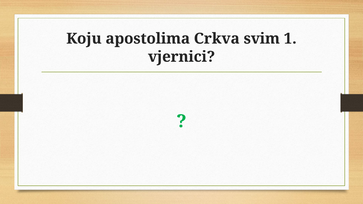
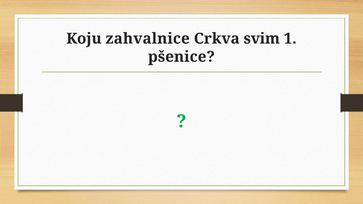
apostolima: apostolima -> zahvalnice (148, 39)
vjernici: vjernici -> pšenice (181, 57)
